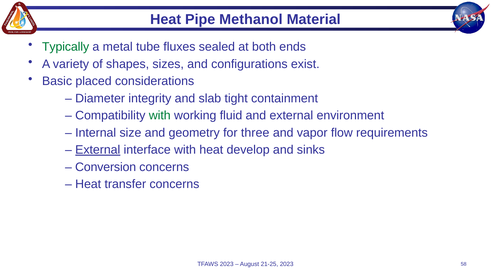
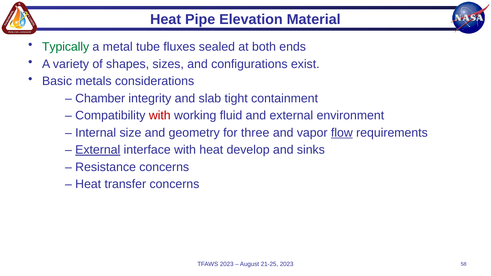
Methanol: Methanol -> Elevation (251, 19)
placed: placed -> metals (94, 81)
Diameter: Diameter -> Chamber (100, 98)
with colour: green -> red (160, 116)
flow underline: none -> present (342, 133)
Conversion: Conversion -> Resistance (106, 167)
